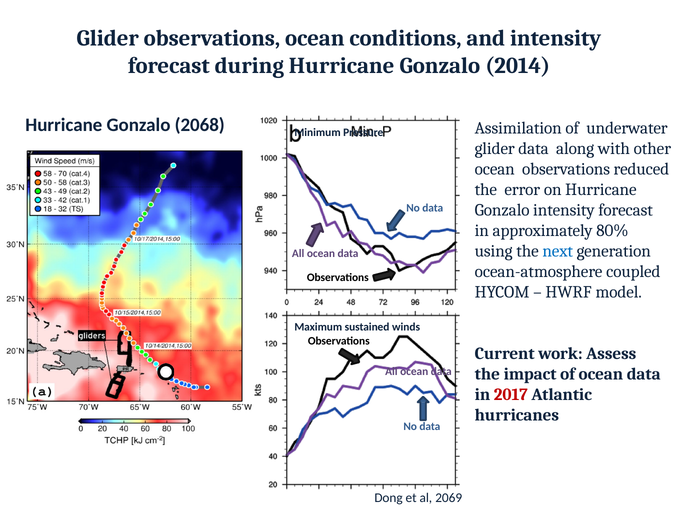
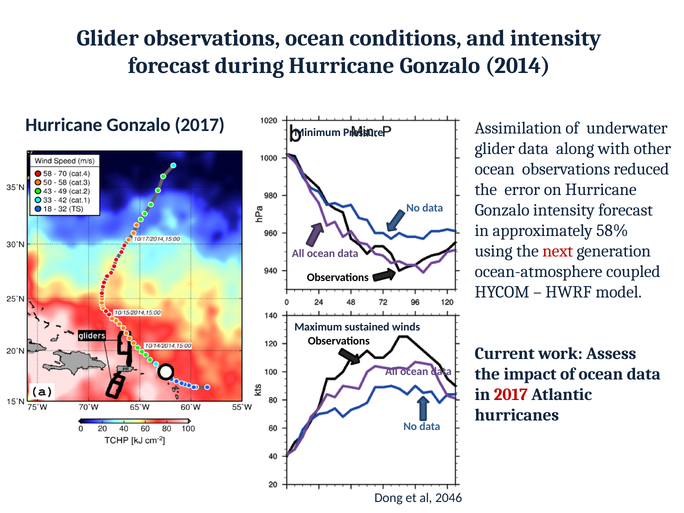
Gonzalo 2068: 2068 -> 2017 (200, 125)
80%: 80% -> 58% (612, 231)
next colour: blue -> red (558, 251)
2069: 2069 -> 2046 (449, 498)
